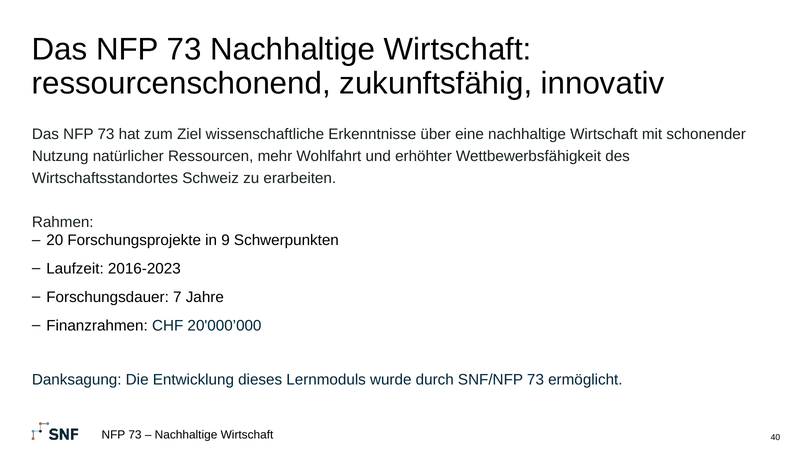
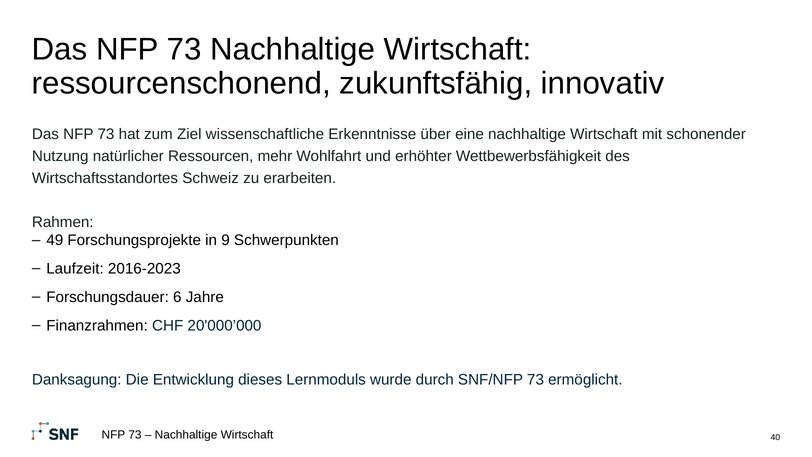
20: 20 -> 49 (55, 240)
7: 7 -> 6 (177, 297)
